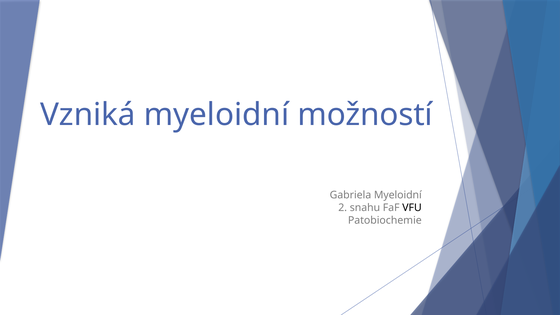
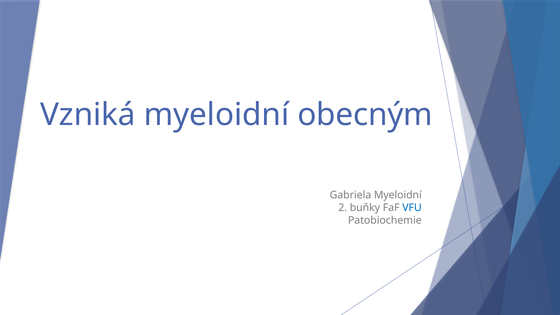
možností: možností -> obecným (365, 115)
snahu: snahu -> buňky (365, 208)
VFU colour: black -> blue (412, 208)
